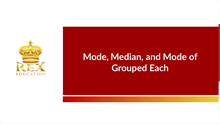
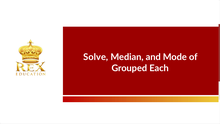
Mode: Mode -> Solve (96, 57)
